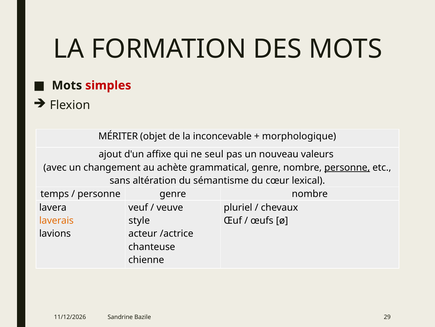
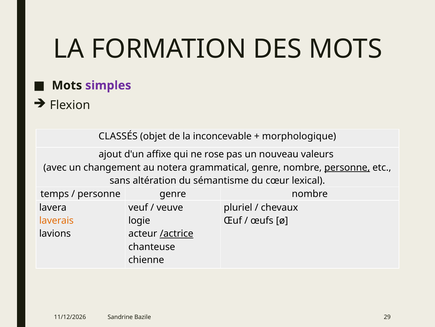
simples colour: red -> purple (108, 85)
MÉRITER: MÉRITER -> CLASSÉS (118, 136)
seul: seul -> rose (214, 154)
achète: achète -> notera (172, 167)
style: style -> logie (139, 220)
/actrice underline: none -> present (177, 233)
